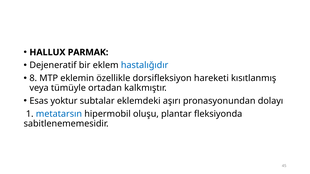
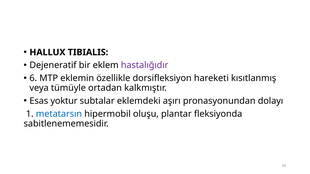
PARMAK: PARMAK -> TIBIALIS (88, 52)
hastalığıdır colour: blue -> purple (145, 65)
8: 8 -> 6 (33, 78)
